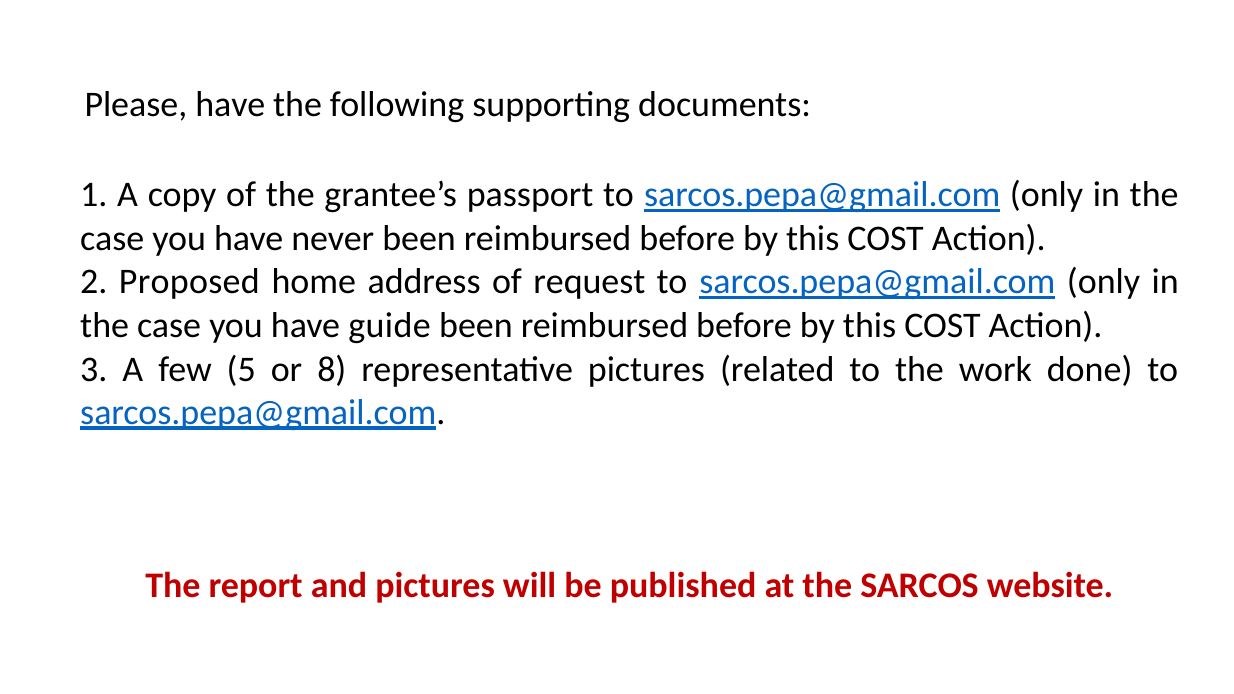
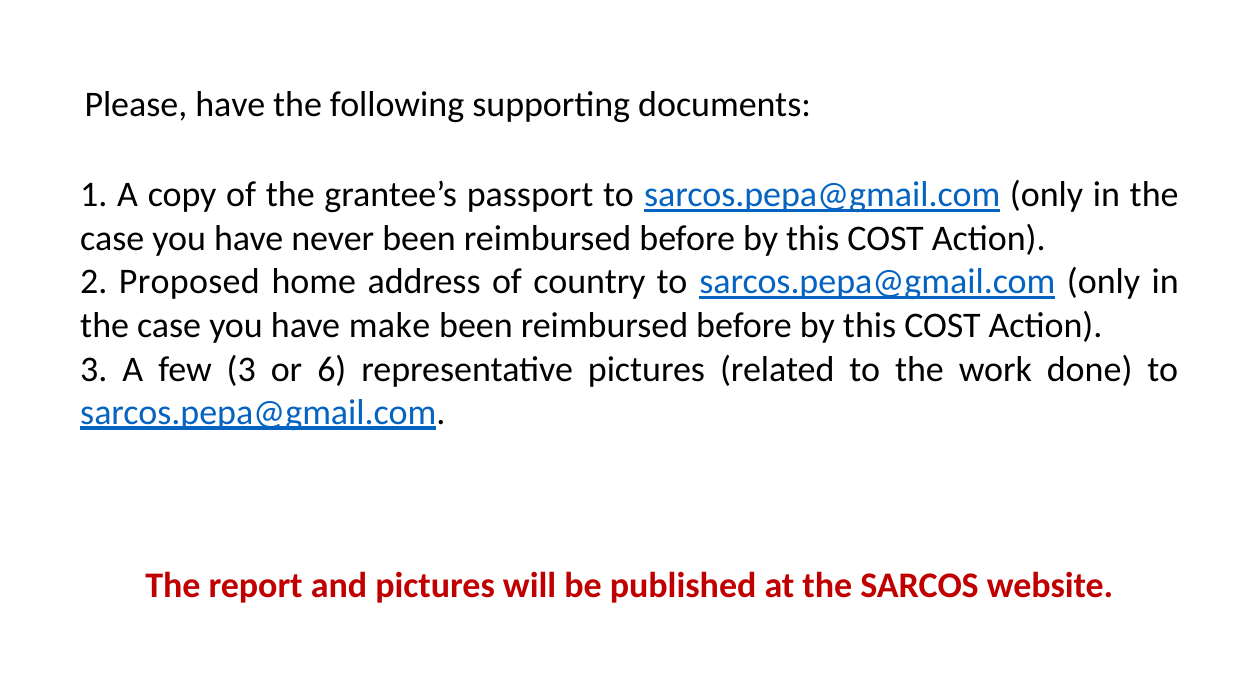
request: request -> country (589, 282)
guide: guide -> make (390, 326)
few 5: 5 -> 3 (241, 369)
8: 8 -> 6 (332, 369)
